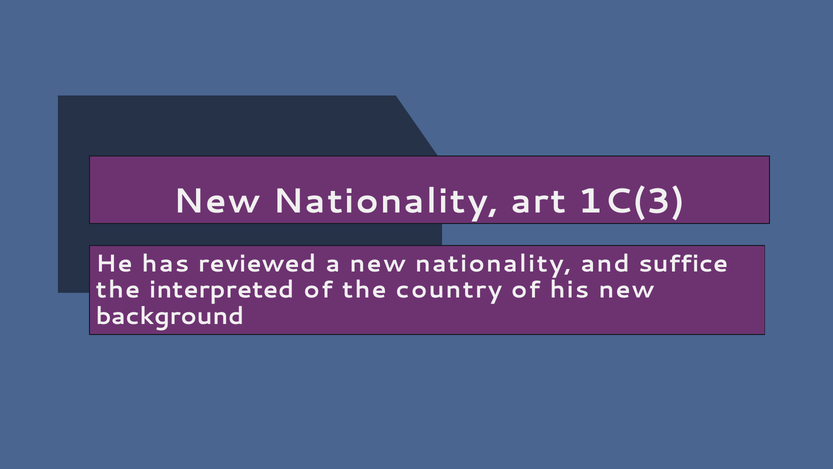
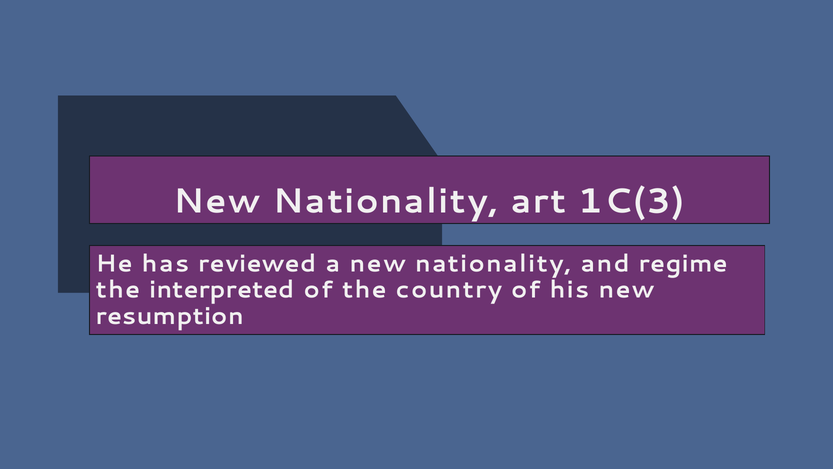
suffice: suffice -> regime (683, 263)
background: background -> resumption (170, 316)
